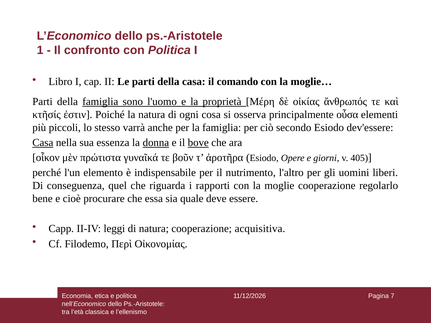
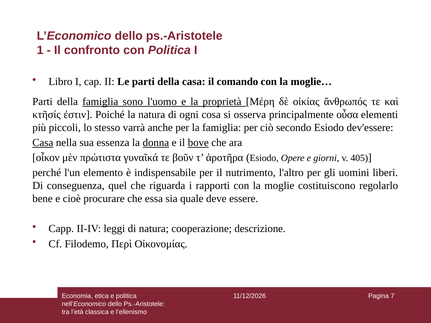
moglie cooperazione: cooperazione -> costituiscono (327, 186)
acquisitiva: acquisitiva -> descrizione (260, 229)
